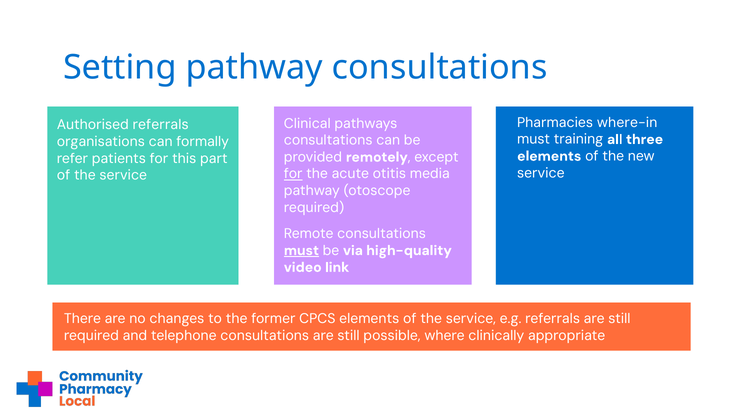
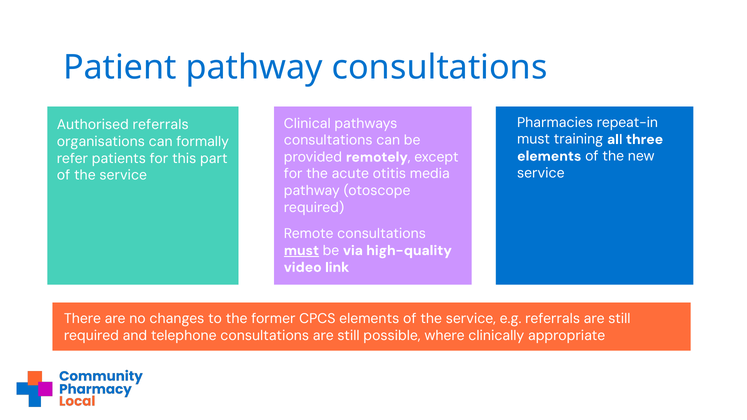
Setting: Setting -> Patient (120, 67)
where-in: where-in -> repeat-in (627, 123)
for underline: present -> none (293, 174)
